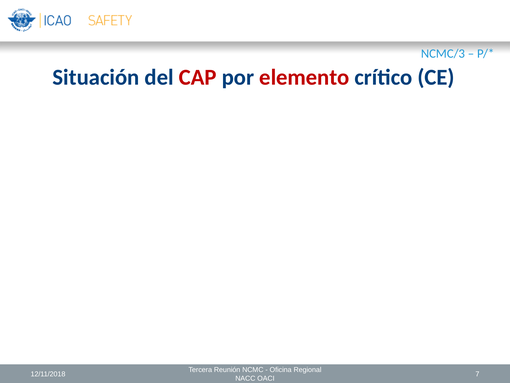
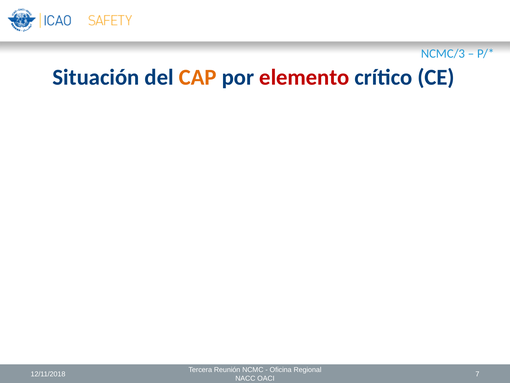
CAP colour: red -> orange (198, 77)
